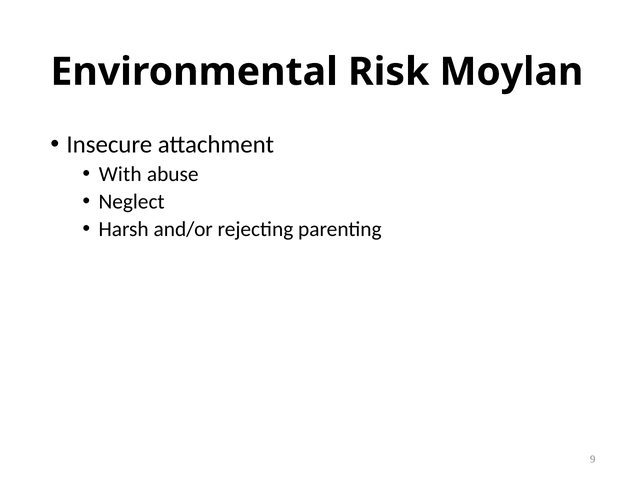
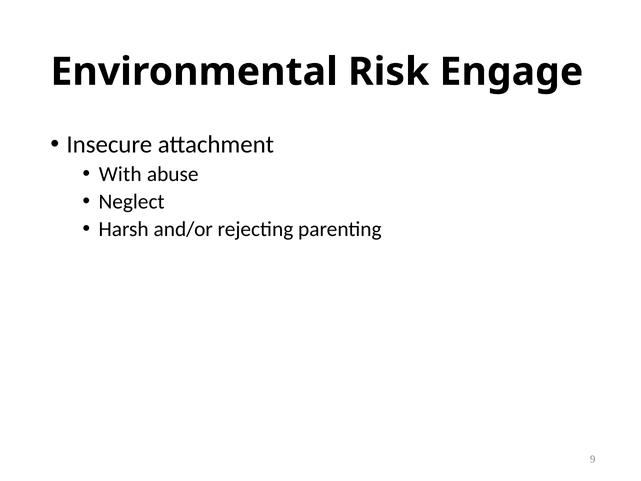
Moylan: Moylan -> Engage (511, 72)
